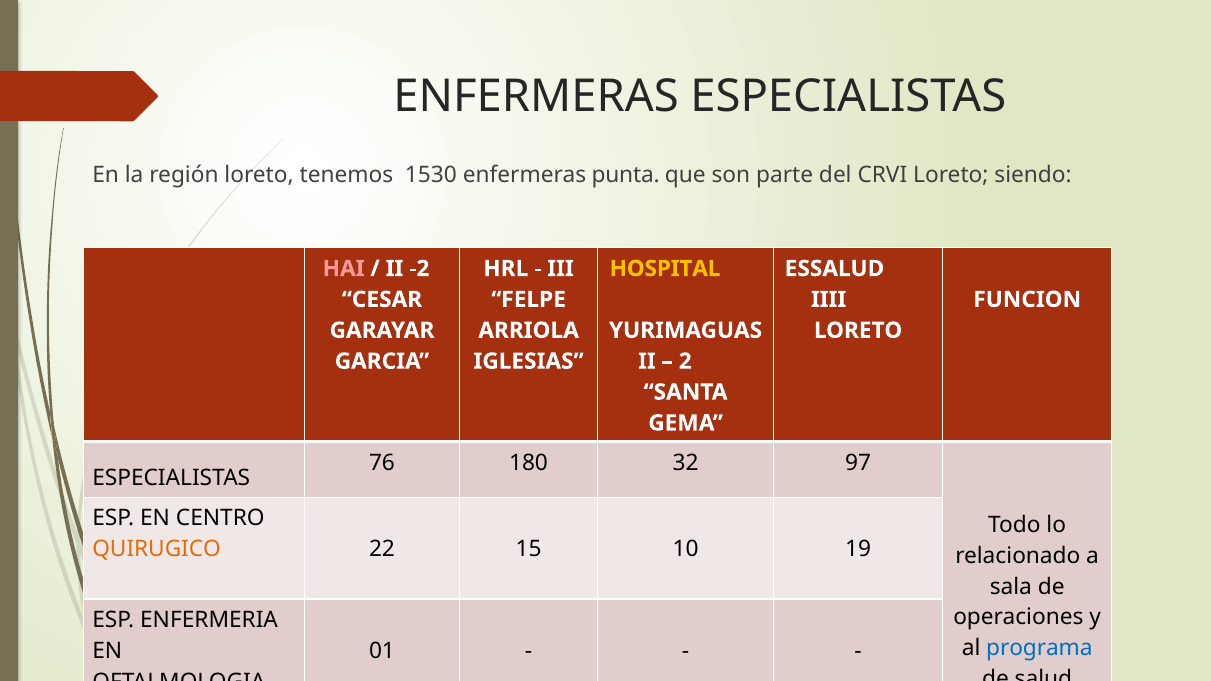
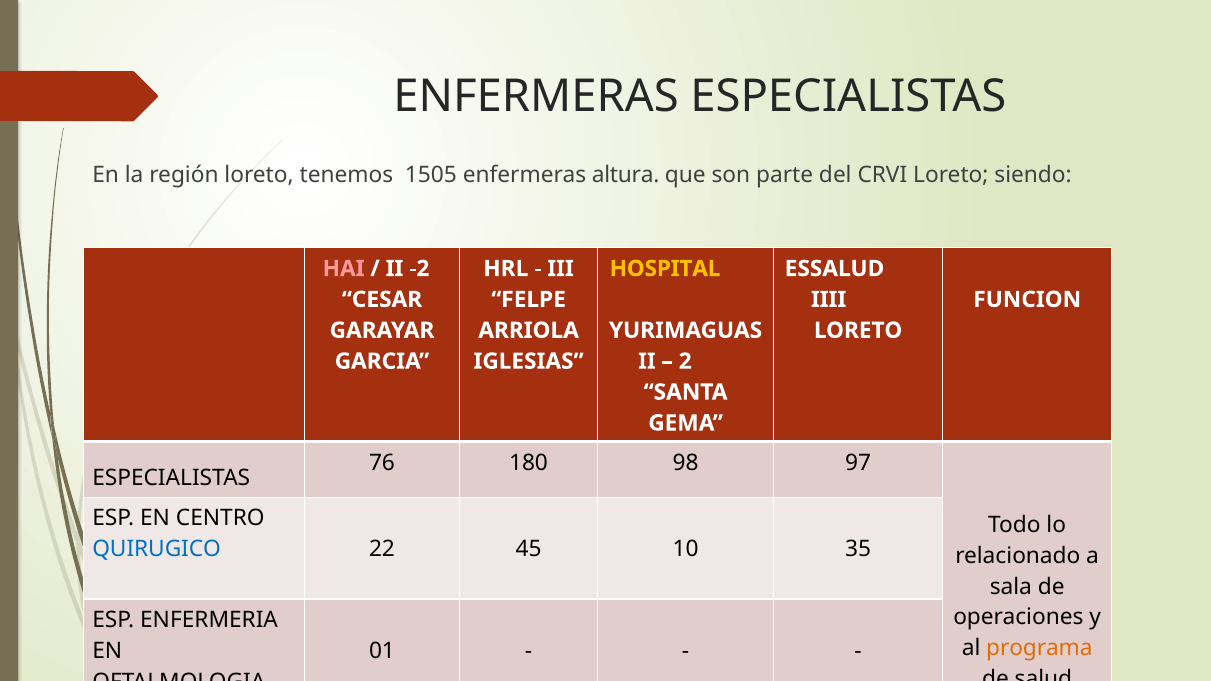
1530: 1530 -> 1505 (431, 175)
punta: punta -> altura (626, 175)
32: 32 -> 98 (686, 463)
QUIRUGICO colour: orange -> blue (157, 550)
15: 15 -> 45 (529, 550)
19: 19 -> 35 (858, 550)
programa colour: blue -> orange (1039, 649)
